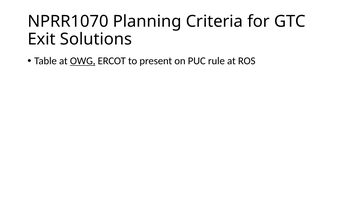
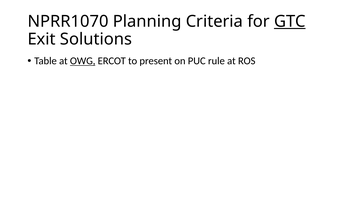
GTC underline: none -> present (290, 21)
